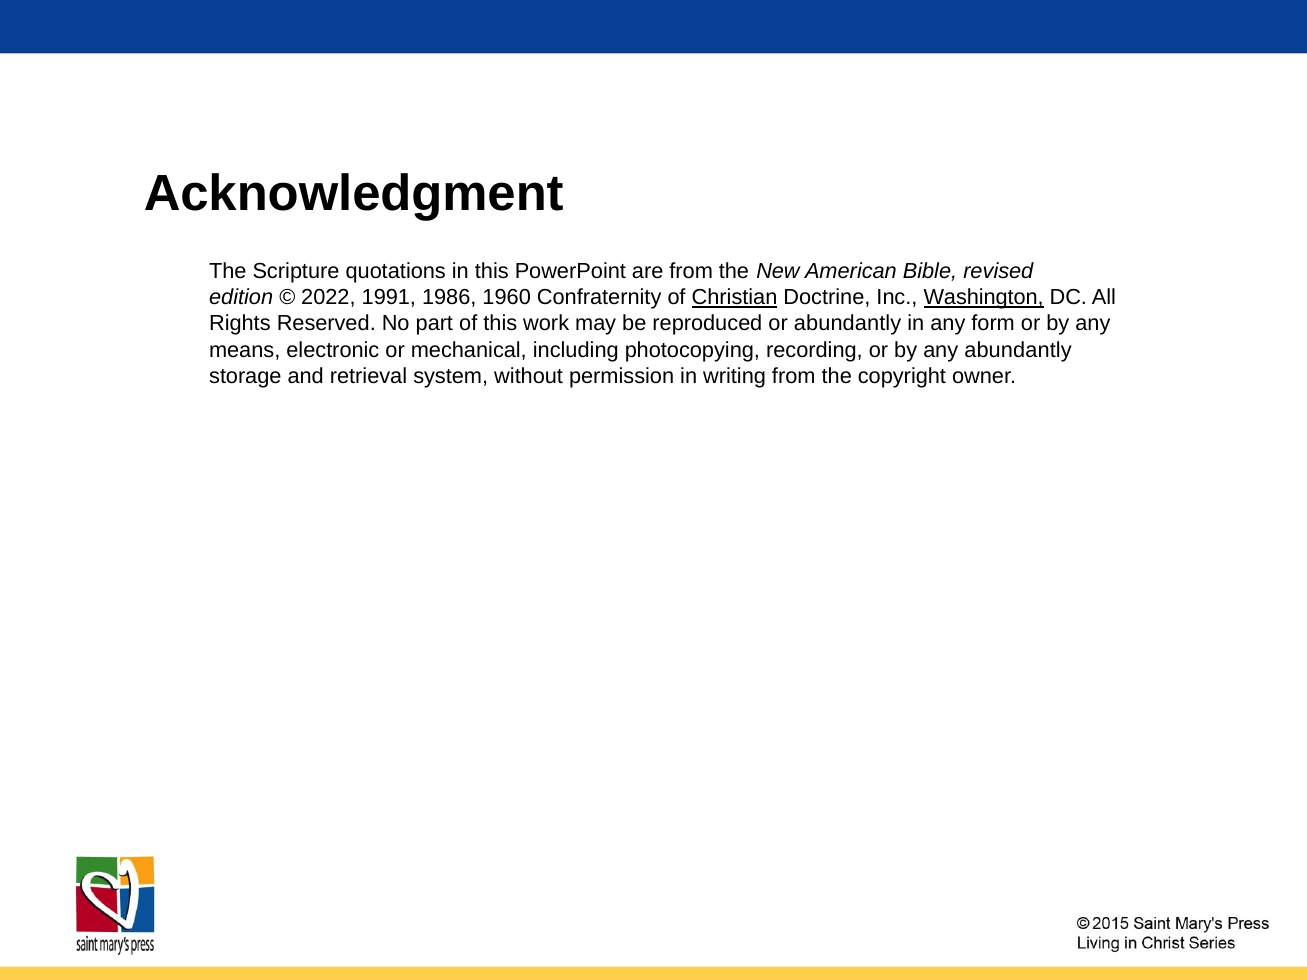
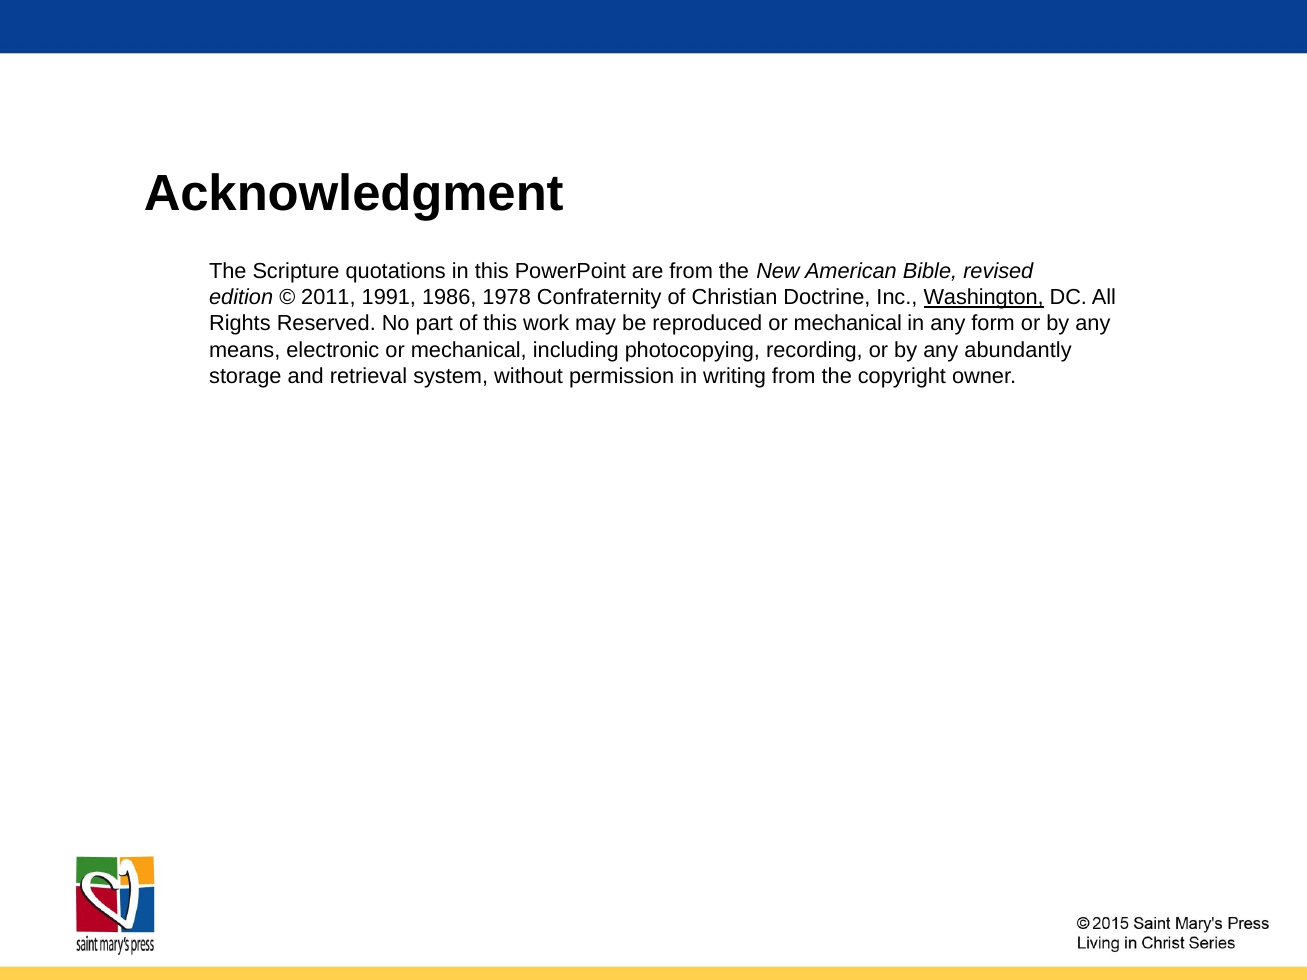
2022: 2022 -> 2011 (328, 298)
1960: 1960 -> 1978 (507, 298)
Christian underline: present -> none (735, 298)
reproduced or abundantly: abundantly -> mechanical (848, 324)
